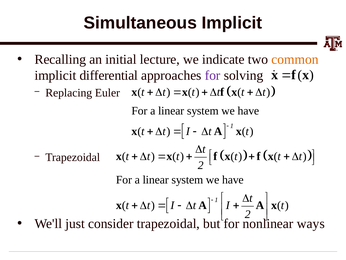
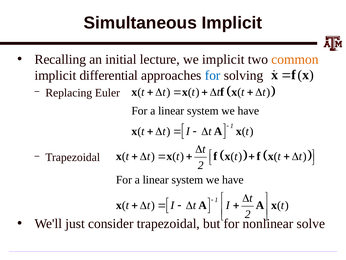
we indicate: indicate -> implicit (223, 59)
for colour: purple -> blue (213, 75)
ways: ways -> solve (311, 223)
